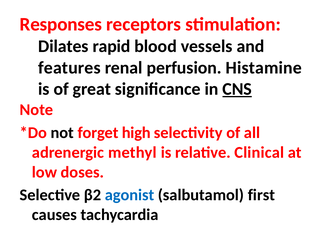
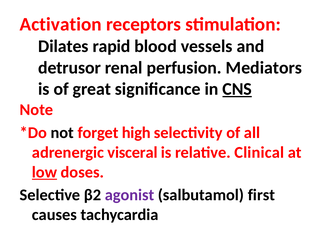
Responses: Responses -> Activation (61, 24)
features: features -> detrusor (70, 68)
Histamine: Histamine -> Mediators (264, 68)
methyl: methyl -> visceral (133, 152)
low underline: none -> present (44, 172)
agonist colour: blue -> purple (130, 195)
